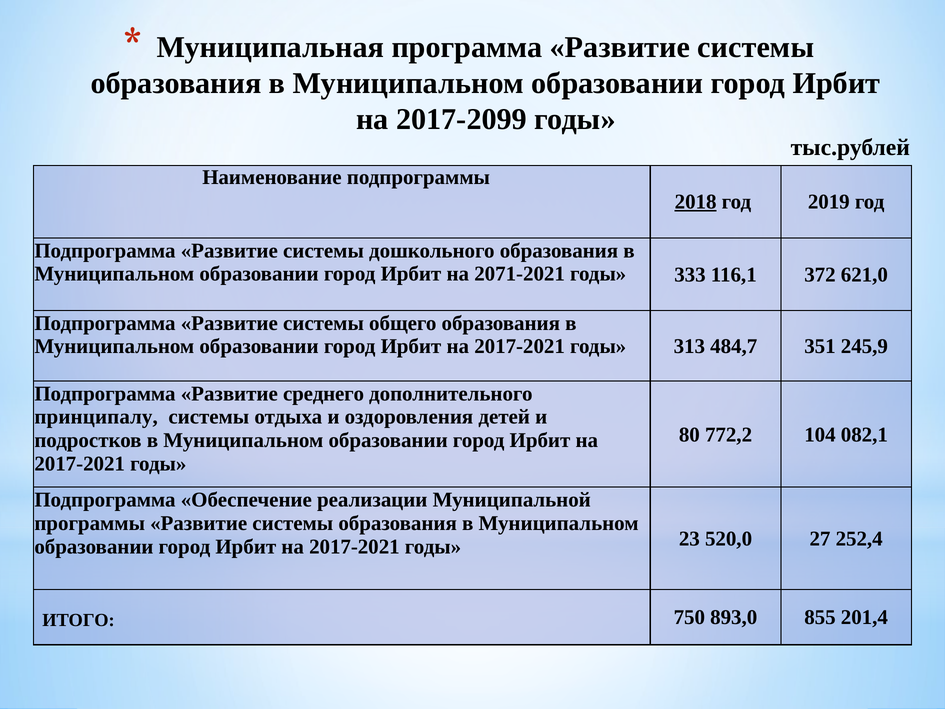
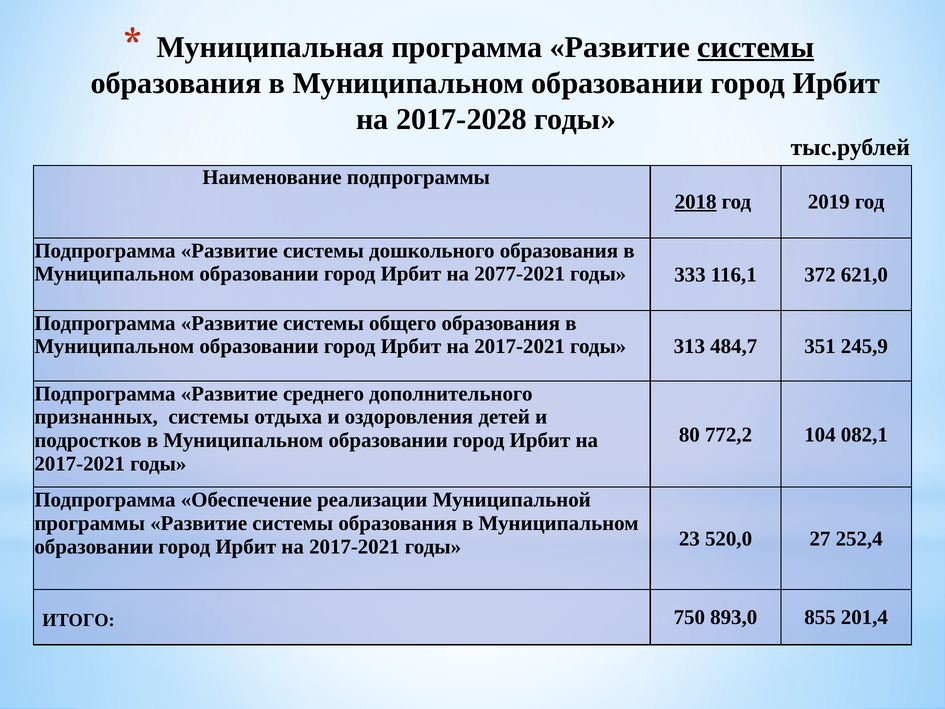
системы underline: none -> present (756, 47)
2017-2099: 2017-2099 -> 2017-2028 (462, 119)
2071-2021: 2071-2021 -> 2077-2021 (520, 274)
принципалу: принципалу -> признанных (96, 417)
